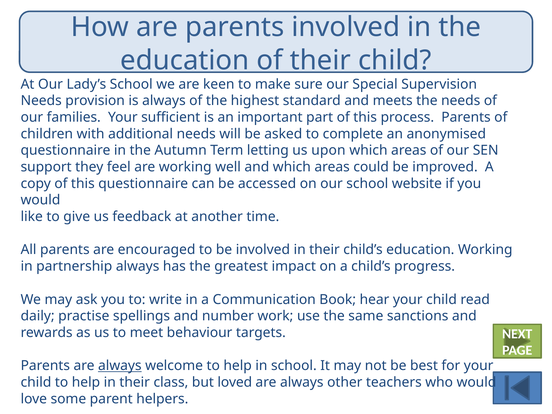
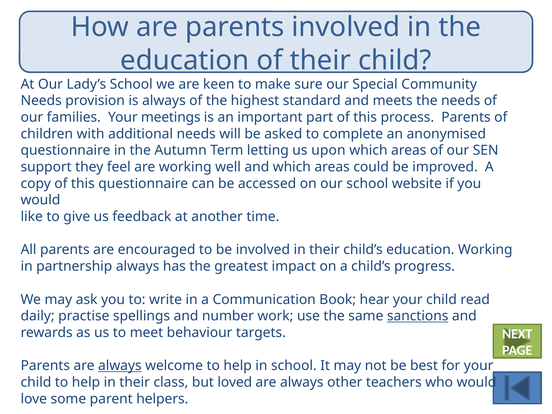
Supervision: Supervision -> Community (439, 84)
sufficient: sufficient -> meetings (171, 117)
sanctions underline: none -> present (418, 316)
